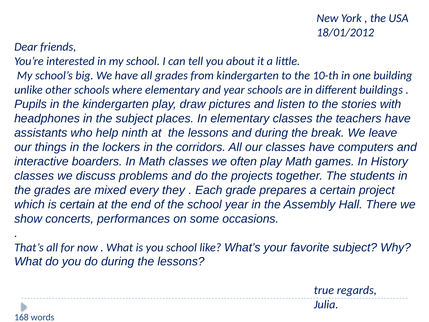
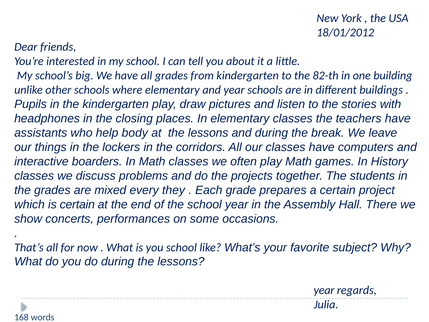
10-th: 10-th -> 82-th (326, 76)
the subject: subject -> closing (134, 118)
ninth: ninth -> body (135, 133)
true: true -> year (324, 290)
